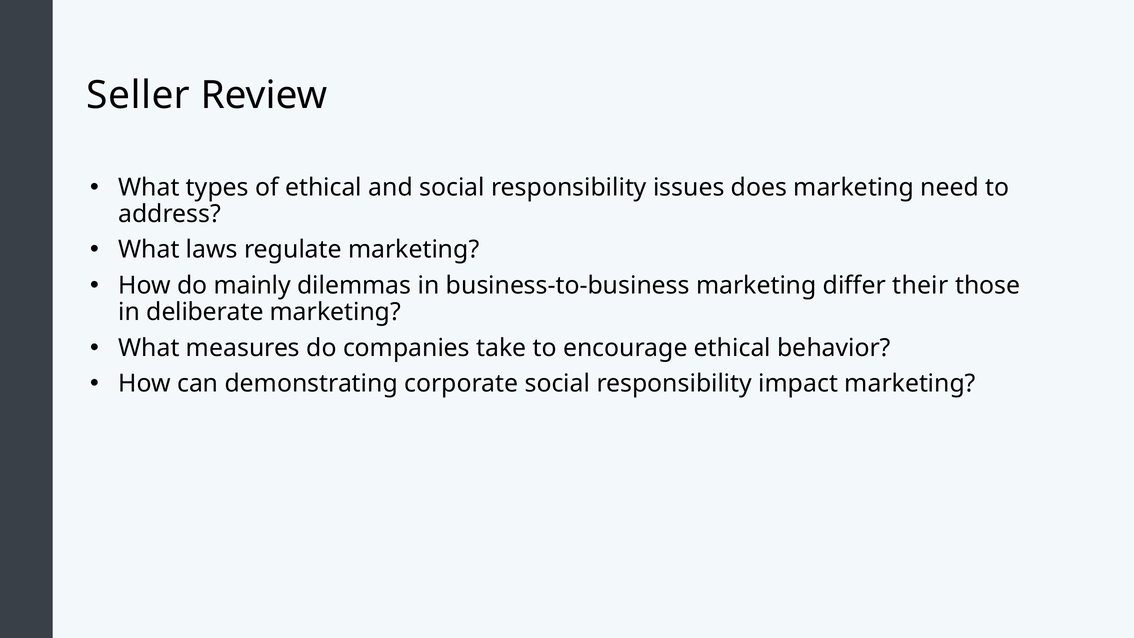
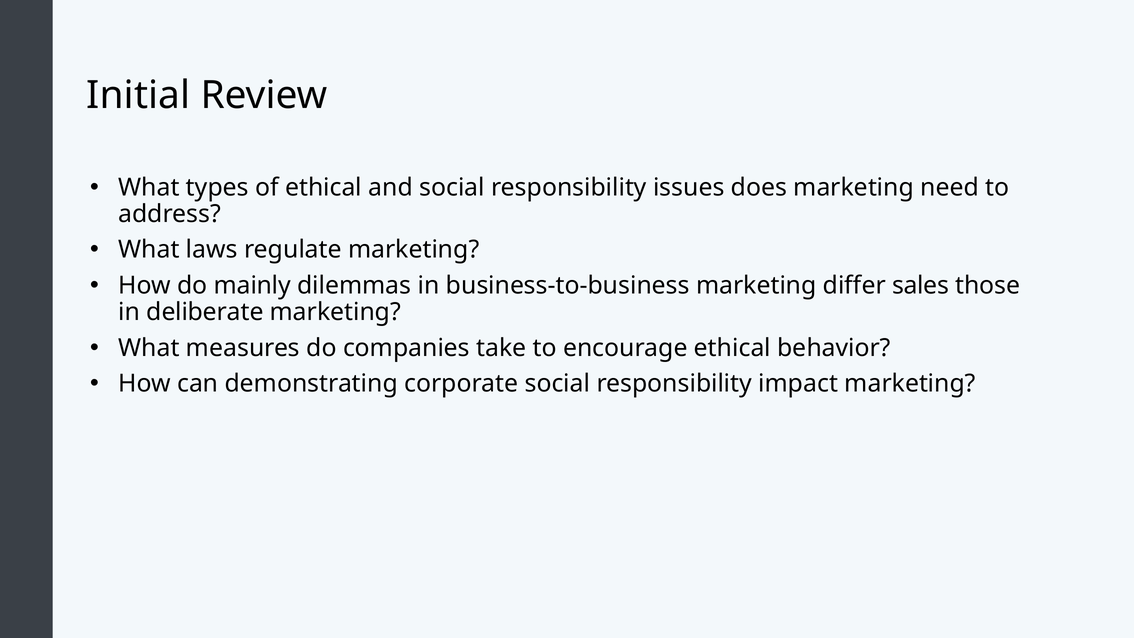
Seller: Seller -> Initial (138, 95)
their: their -> sales (921, 285)
